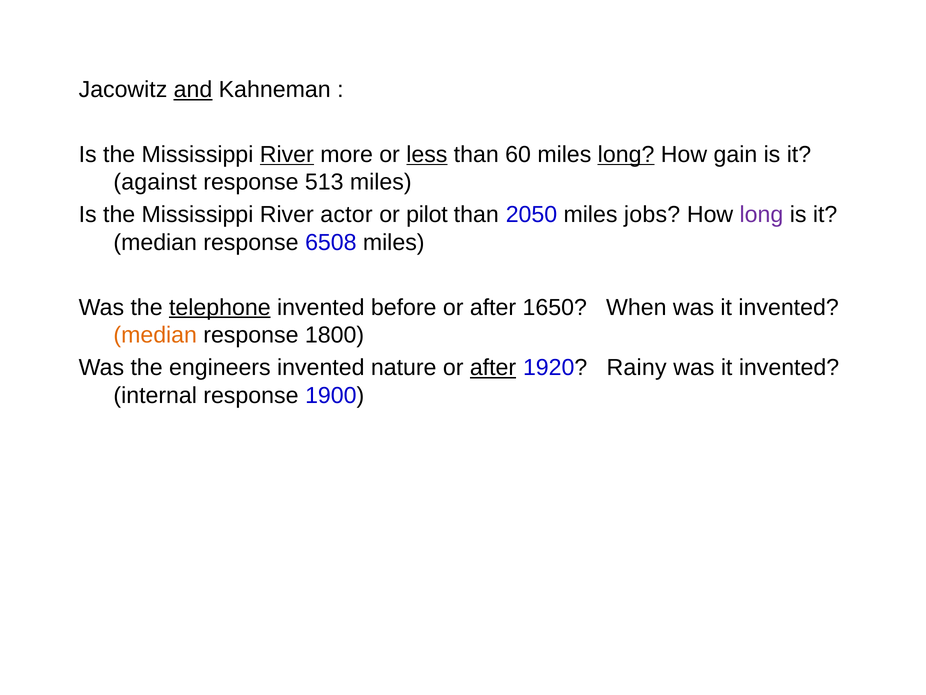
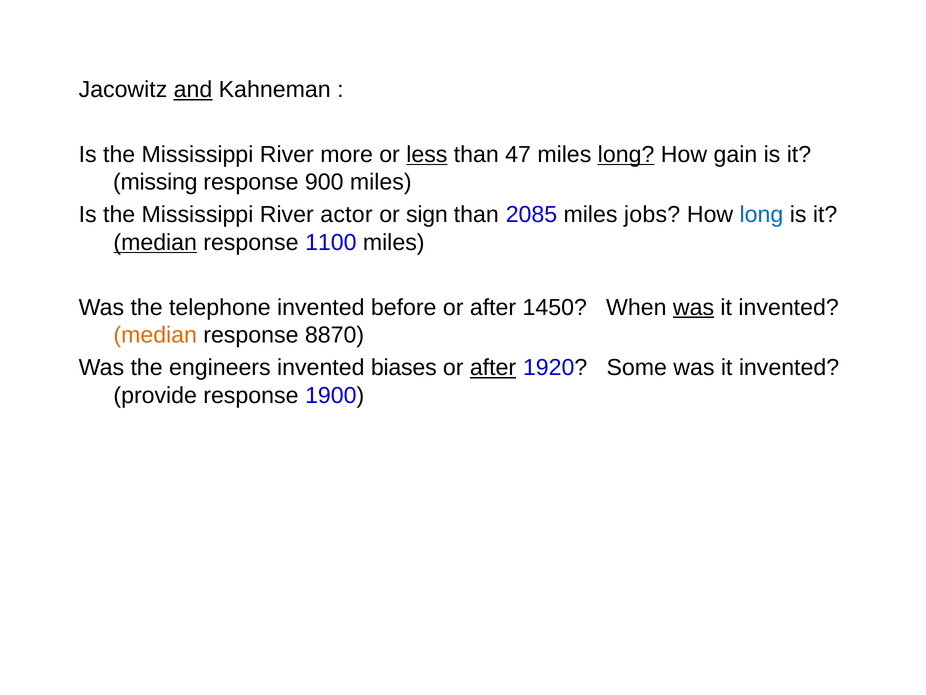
River underline: present -> none (287, 154)
60: 60 -> 47 (518, 154)
against: against -> missing (155, 182)
513: 513 -> 900 (324, 182)
pilot: pilot -> sign (427, 215)
2050: 2050 -> 2085 (531, 215)
long colour: purple -> blue (761, 215)
median underline: none -> present (155, 242)
6508: 6508 -> 1100 (331, 242)
telephone underline: present -> none (220, 307)
1650: 1650 -> 1450 (555, 307)
was underline: none -> present (694, 307)
1800: 1800 -> 8870 (335, 335)
nature: nature -> biases (404, 367)
Rainy: Rainy -> Some (637, 367)
internal: internal -> provide (155, 395)
